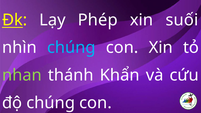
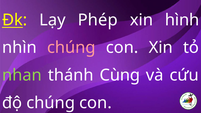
suối: suối -> hình (182, 20)
chúng colour: light blue -> pink (71, 48)
Khẩn: Khẩn -> Cùng (120, 75)
